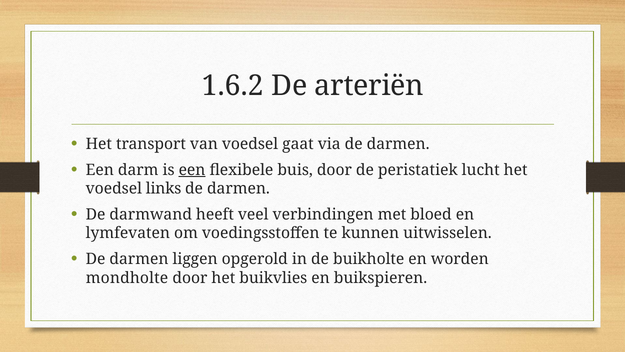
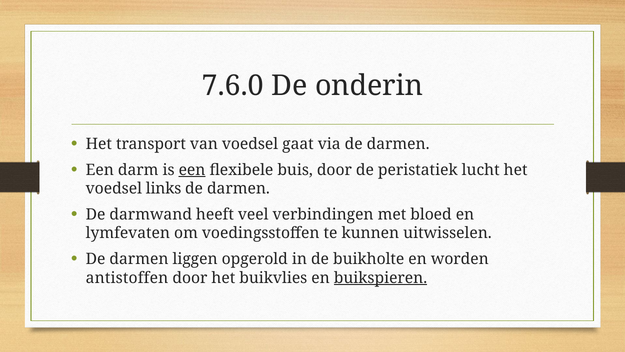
1.6.2: 1.6.2 -> 7.6.0 (233, 86)
arteriën: arteriën -> onderin (369, 86)
mondholte: mondholte -> antistoffen (127, 277)
buikspieren underline: none -> present (381, 277)
